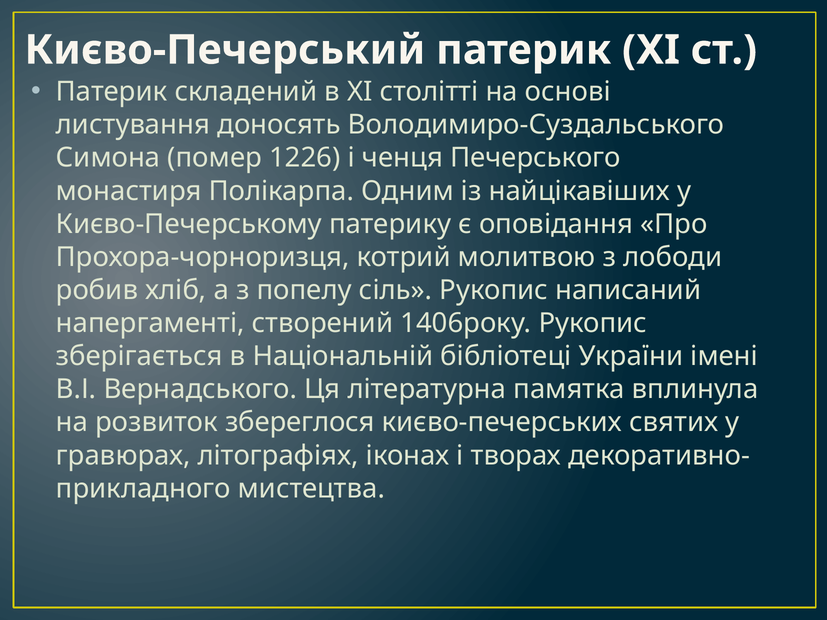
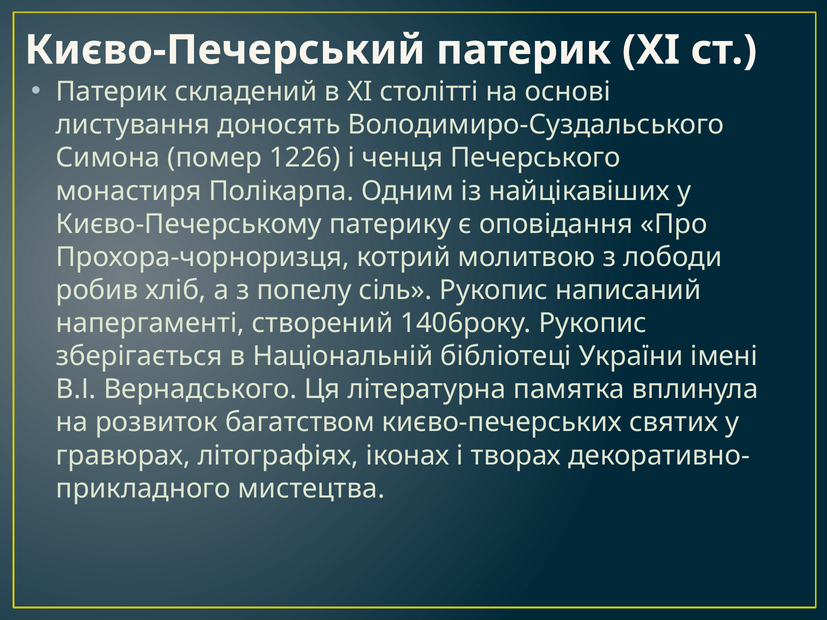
збереглося: збереглося -> багатством (300, 423)
